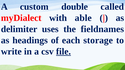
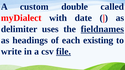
able: able -> date (83, 18)
fieldnames underline: none -> present (102, 29)
storage: storage -> existing (98, 40)
